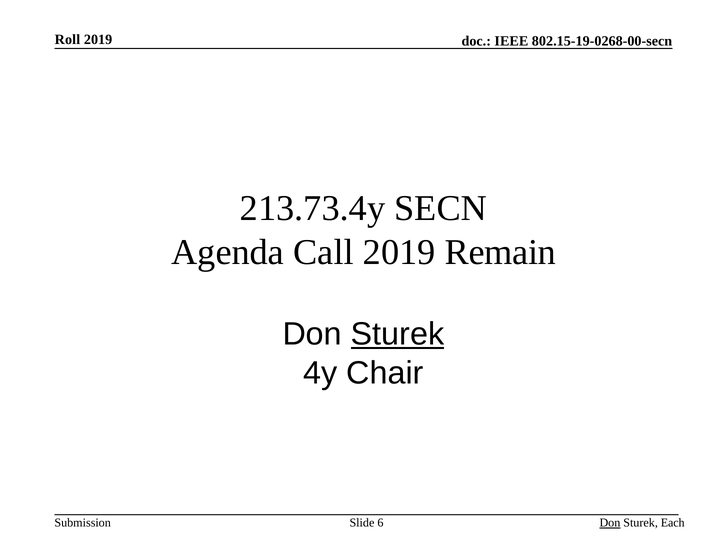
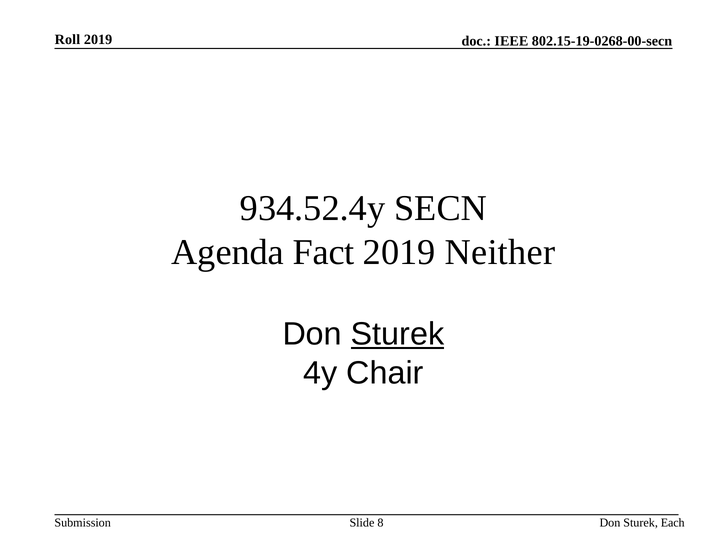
213.73.4y: 213.73.4y -> 934.52.4y (313, 209)
Call: Call -> Fact (324, 252)
Remain: Remain -> Neither (500, 252)
6: 6 -> 8 (380, 523)
Don underline: present -> none (610, 523)
